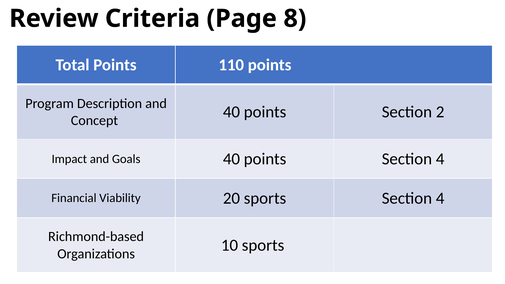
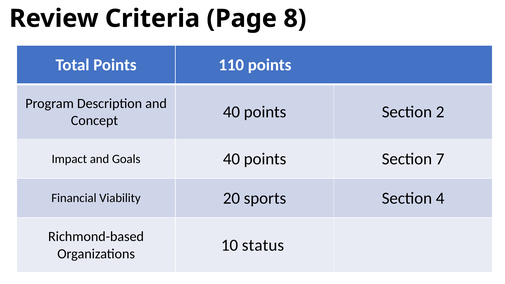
points Section 4: 4 -> 7 (440, 159)
10 sports: sports -> status (263, 245)
